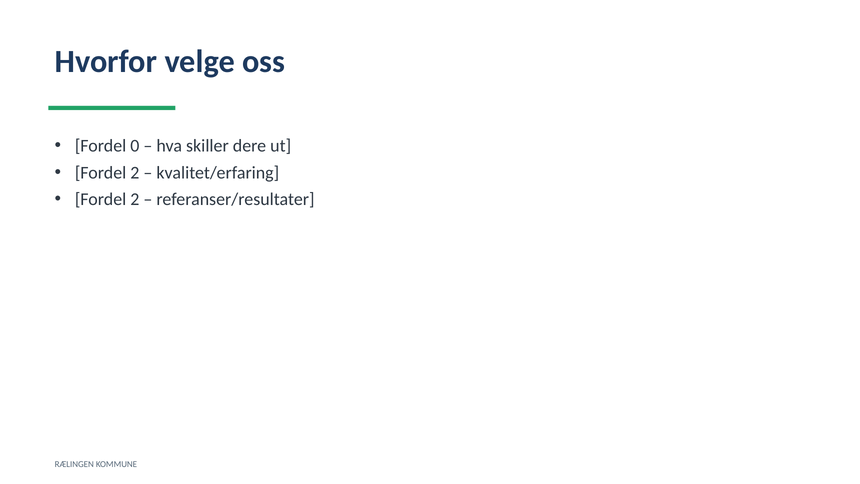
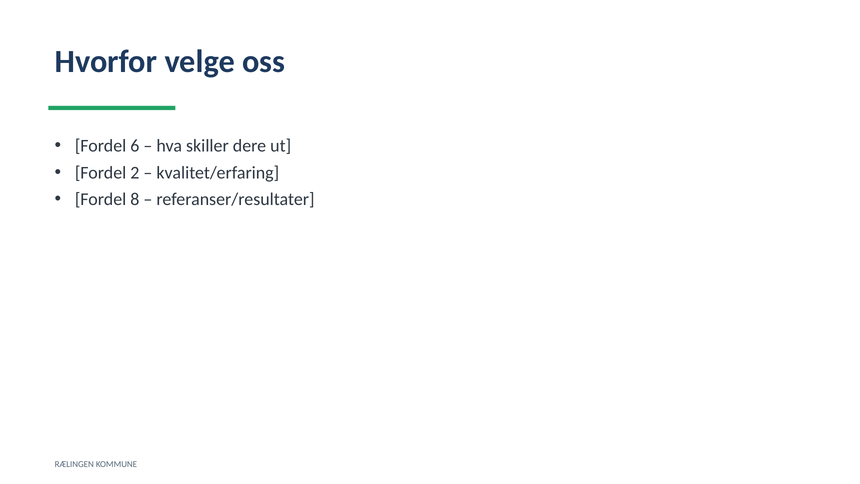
0: 0 -> 6 (135, 146)
2: 2 -> 8 (135, 199)
